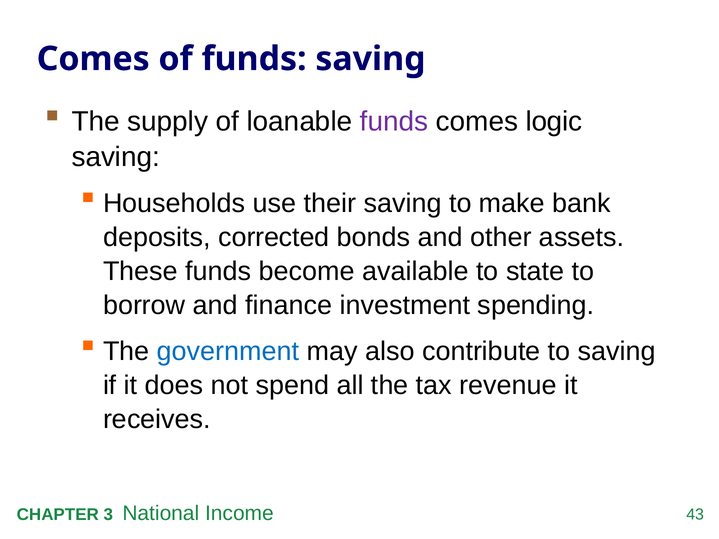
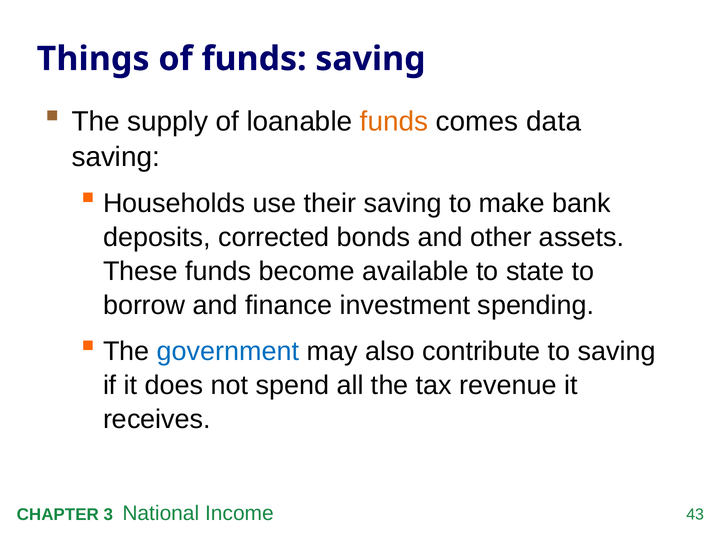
Comes: Comes -> Things (93, 59)
funds colour: purple -> orange (394, 122)
logic: logic -> data (554, 122)
